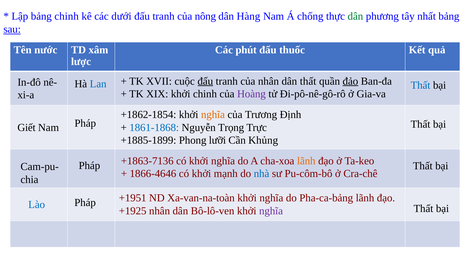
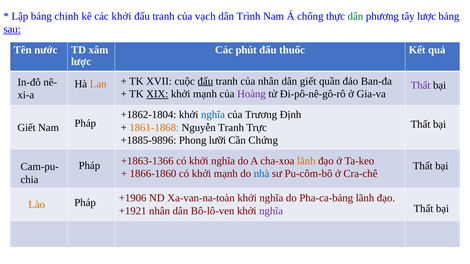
các dưới: dưới -> khởi (121, 16)
nông: nông -> vạch (205, 16)
Hàng: Hàng -> Trình (249, 16)
tây nhất: nhất -> lược (427, 16)
Lan colour: blue -> orange (98, 84)
dân thất: thất -> giết (308, 81)
đảo underline: present -> none (350, 81)
Thất colour: blue -> purple (421, 85)
XIX underline: none -> present (157, 94)
chinh: chinh -> mạnh (205, 94)
+1862-1854: +1862-1854 -> +1862-1804 (148, 115)
nghĩa colour: orange -> blue (213, 115)
1861-1868 colour: blue -> orange (154, 128)
Nguyễn Trọng: Trọng -> Tranh (231, 128)
+1885-1899: +1885-1899 -> +1885-9896 (148, 141)
Khủng: Khủng -> Chứng (263, 141)
+1863-7136: +1863-7136 -> +1863-1366 (147, 161)
1866-4646: 1866-4646 -> 1866-1860 (153, 174)
Lào colour: blue -> orange (37, 205)
+1951: +1951 -> +1906 (133, 198)
+1925: +1925 -> +1921 (133, 211)
